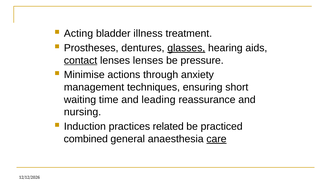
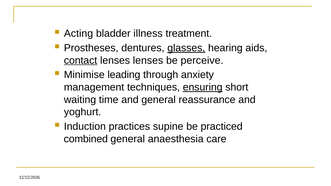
pressure: pressure -> perceive (202, 60)
actions: actions -> leading (124, 75)
ensuring underline: none -> present (203, 87)
and leading: leading -> general (159, 100)
nursing: nursing -> yoghurt (83, 112)
related: related -> supine (168, 127)
care underline: present -> none (216, 139)
